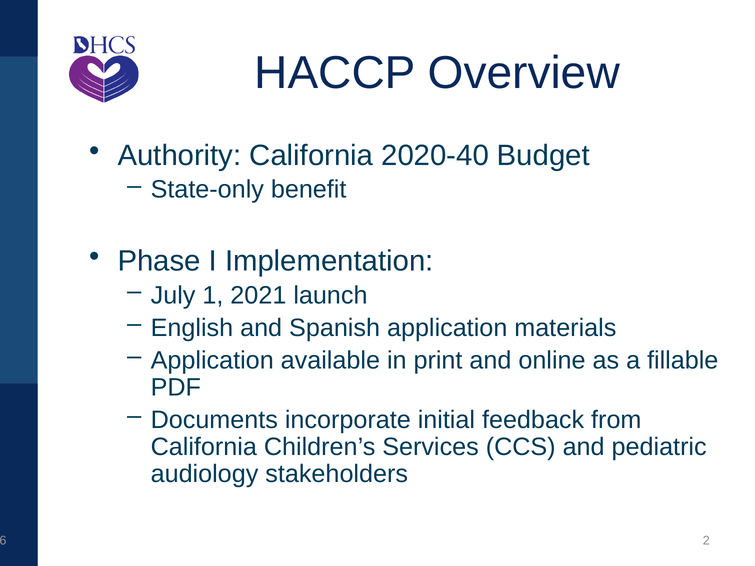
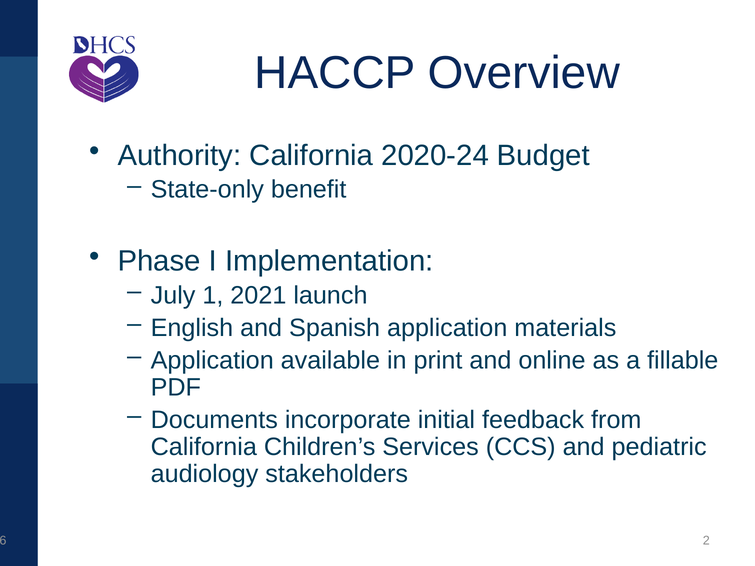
2020-40: 2020-40 -> 2020-24 (435, 156)
